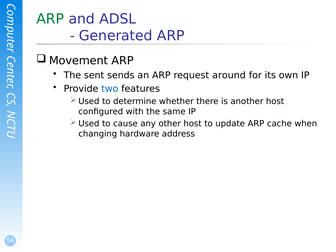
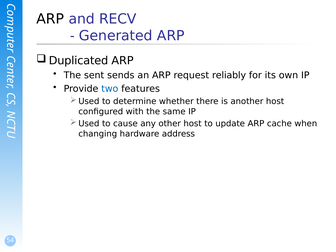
ARP colour: green -> black (50, 19)
ADSL: ADSL -> RECV (118, 19)
Movement: Movement -> Duplicated (79, 61)
around: around -> reliably (229, 75)
